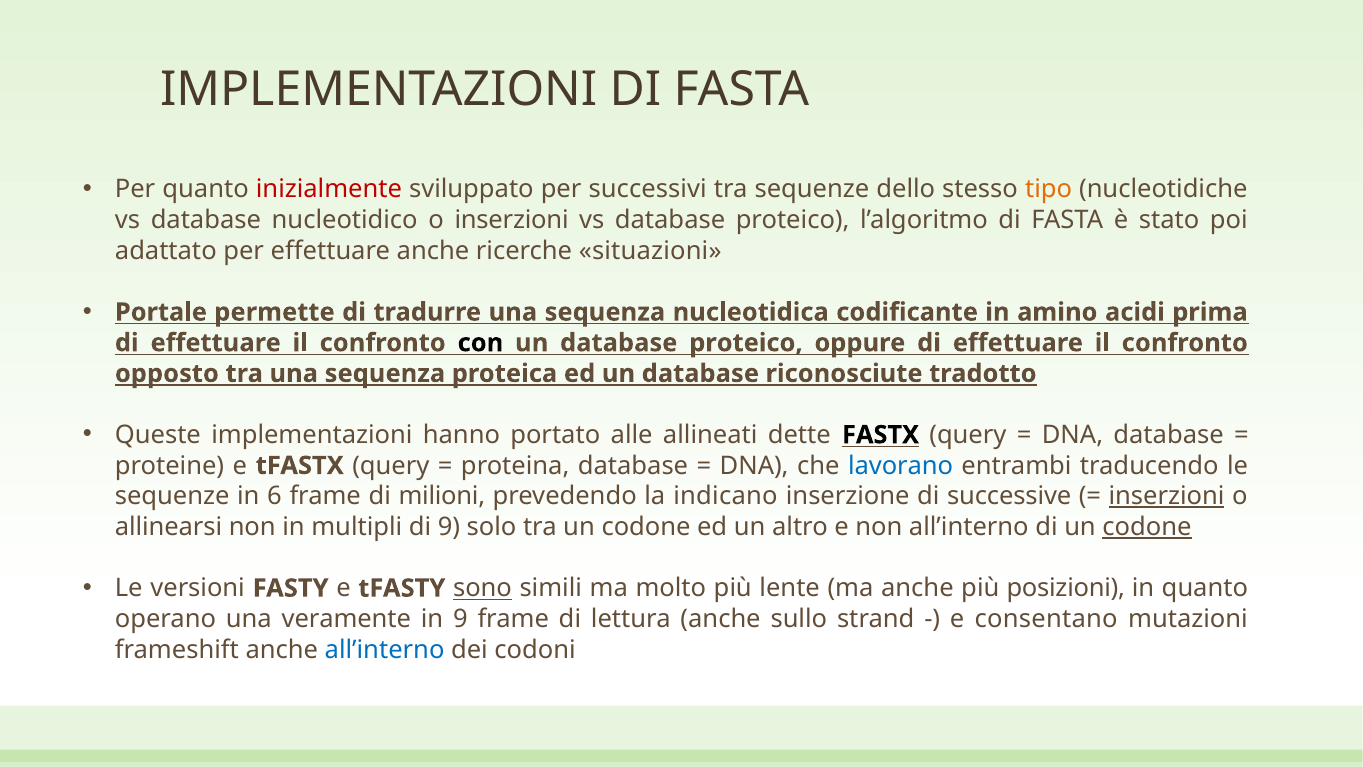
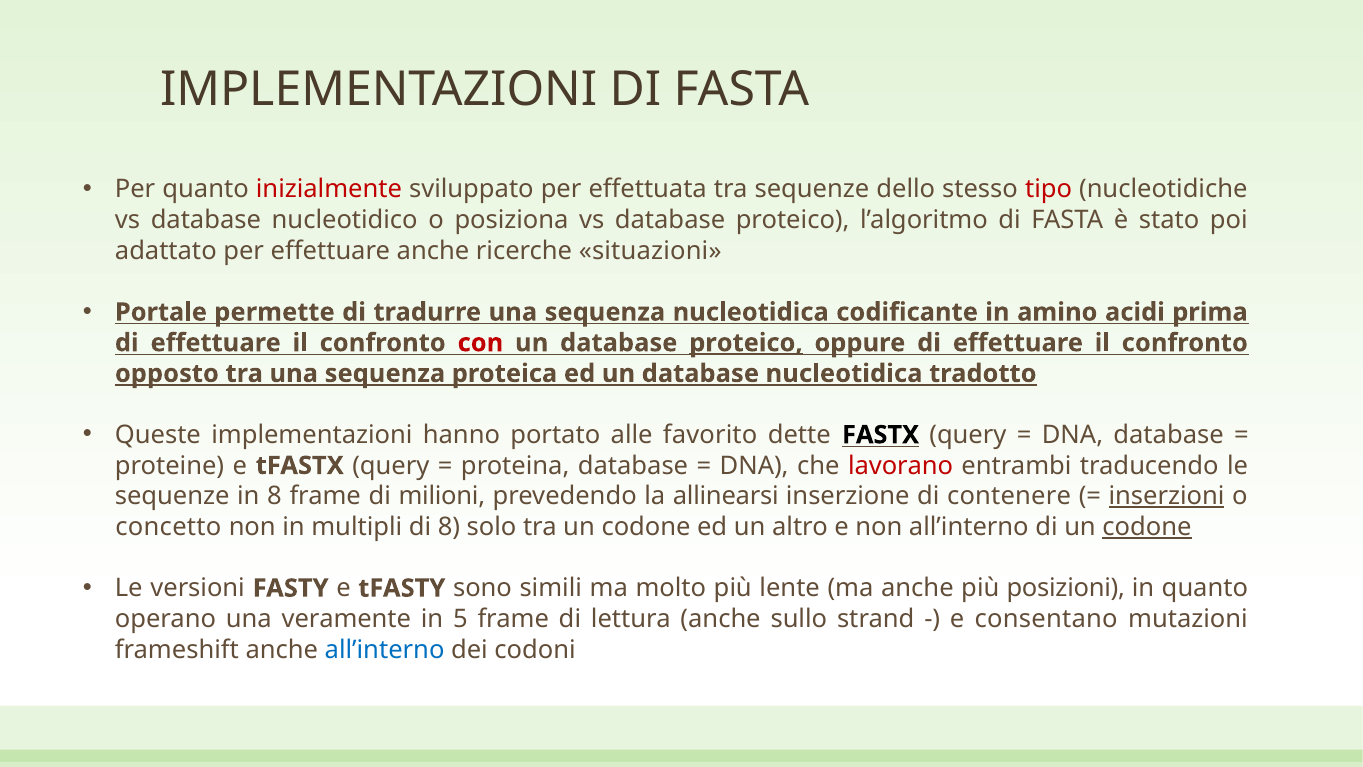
successivi: successivi -> effettuata (648, 189)
tipo colour: orange -> red (1049, 189)
o inserzioni: inserzioni -> posiziona (511, 220)
con colour: black -> red (480, 343)
proteico underline: none -> present (746, 343)
database riconosciute: riconosciute -> nucleotidica (844, 373)
allineati: allineati -> favorito (710, 435)
lavorano colour: blue -> red (901, 465)
in 6: 6 -> 8 (275, 496)
indicano: indicano -> allinearsi (726, 496)
successive: successive -> contenere (1009, 496)
allinearsi: allinearsi -> concetto (168, 527)
di 9: 9 -> 8 (449, 527)
sono underline: present -> none (483, 588)
in 9: 9 -> 5 (460, 619)
